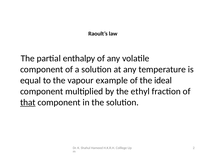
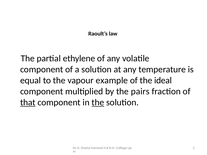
enthalpy: enthalpy -> ethylene (79, 58)
ethyl: ethyl -> pairs (140, 92)
the underline: none -> present (98, 103)
